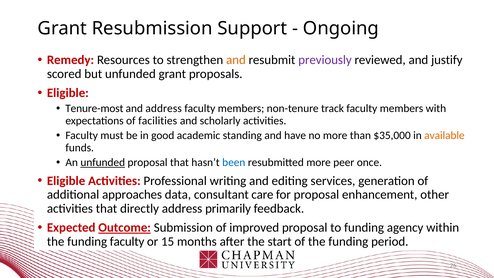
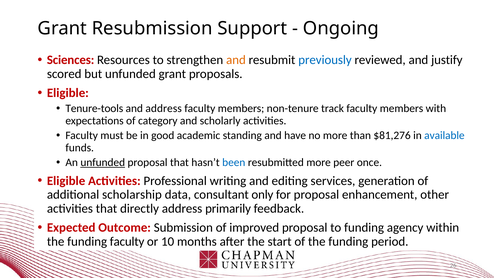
Remedy: Remedy -> Sciences (71, 60)
previously colour: purple -> blue (325, 60)
Tenure-most: Tenure-most -> Tenure-tools (94, 108)
facilities: facilities -> category (158, 121)
$35,000: $35,000 -> $81,276 (392, 136)
available colour: orange -> blue (444, 136)
approaches: approaches -> scholarship (132, 195)
care: care -> only (262, 195)
Outcome underline: present -> none (125, 228)
15: 15 -> 10 (168, 241)
